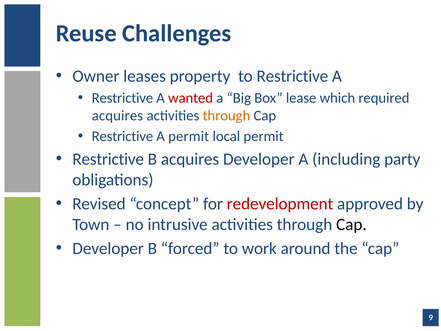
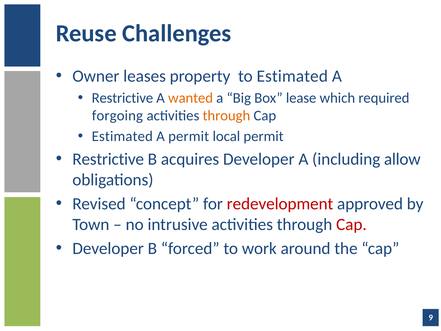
to Restrictive: Restrictive -> Estimated (292, 76)
wanted colour: red -> orange (191, 98)
acquires: acquires -> forgoing (117, 116)
Restrictive: Restrictive -> Estimated (122, 136)
party: party -> allow (402, 159)
Cap colour: black -> red (351, 224)
